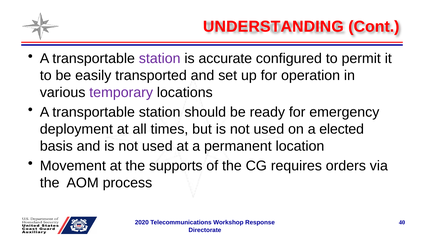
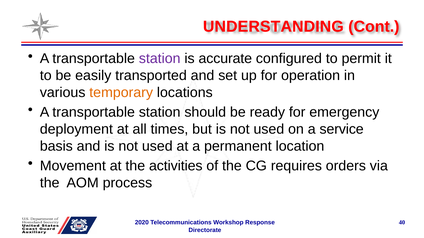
temporary colour: purple -> orange (121, 93)
elected: elected -> service (342, 129)
supports: supports -> activities (176, 166)
